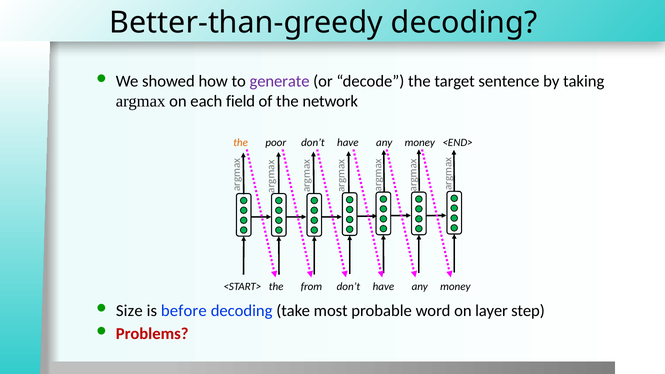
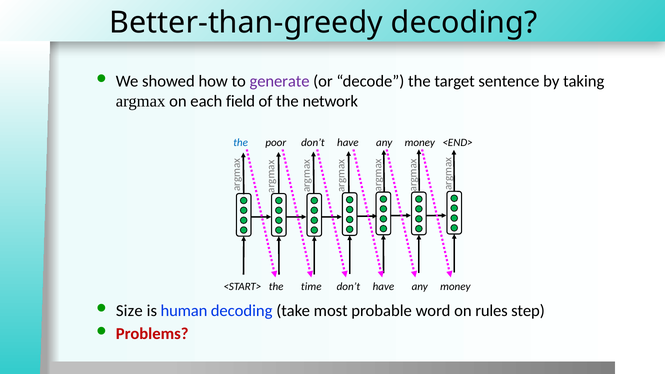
the colour: orange -> blue (241, 143)
from: from -> time (311, 287)
before: before -> human (184, 311)
layer: layer -> rules (491, 311)
